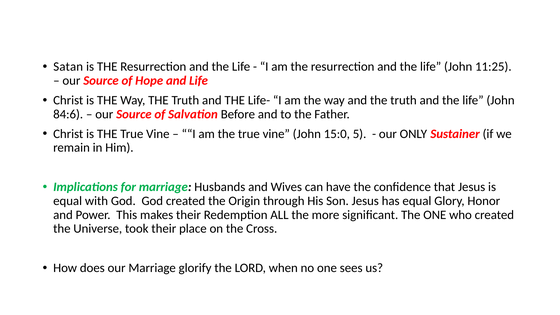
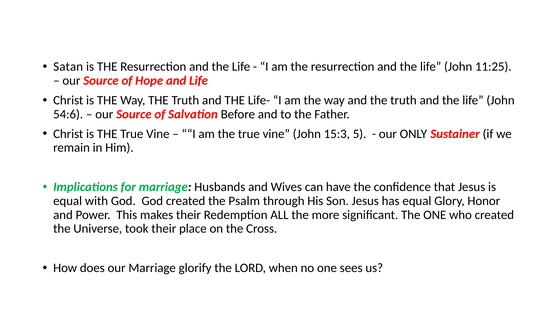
84:6: 84:6 -> 54:6 (68, 114)
15:0: 15:0 -> 15:3 (337, 134)
Origin: Origin -> Psalm (244, 201)
